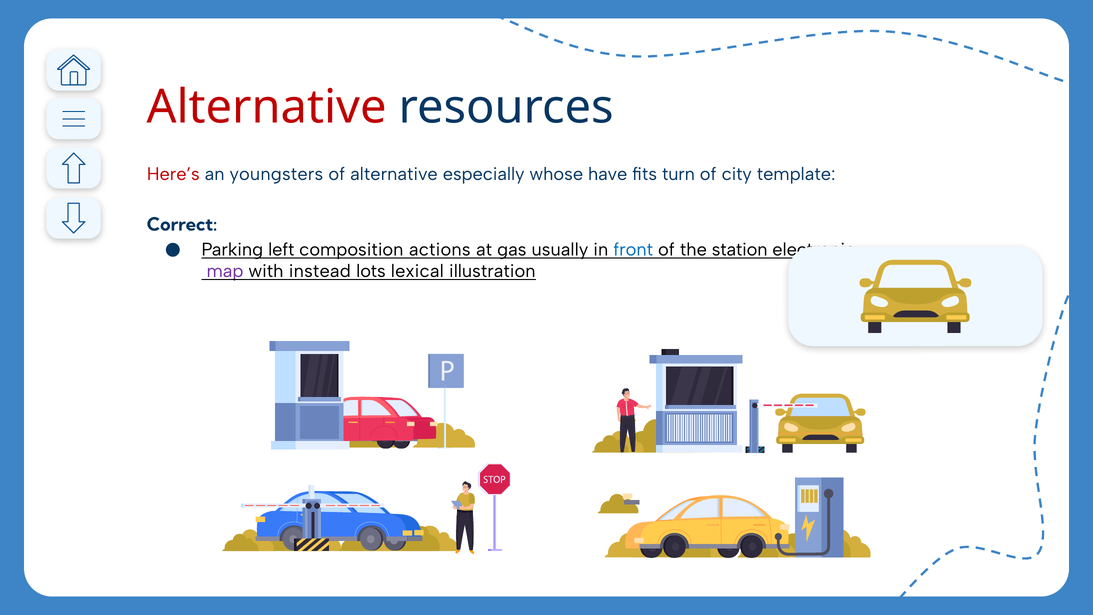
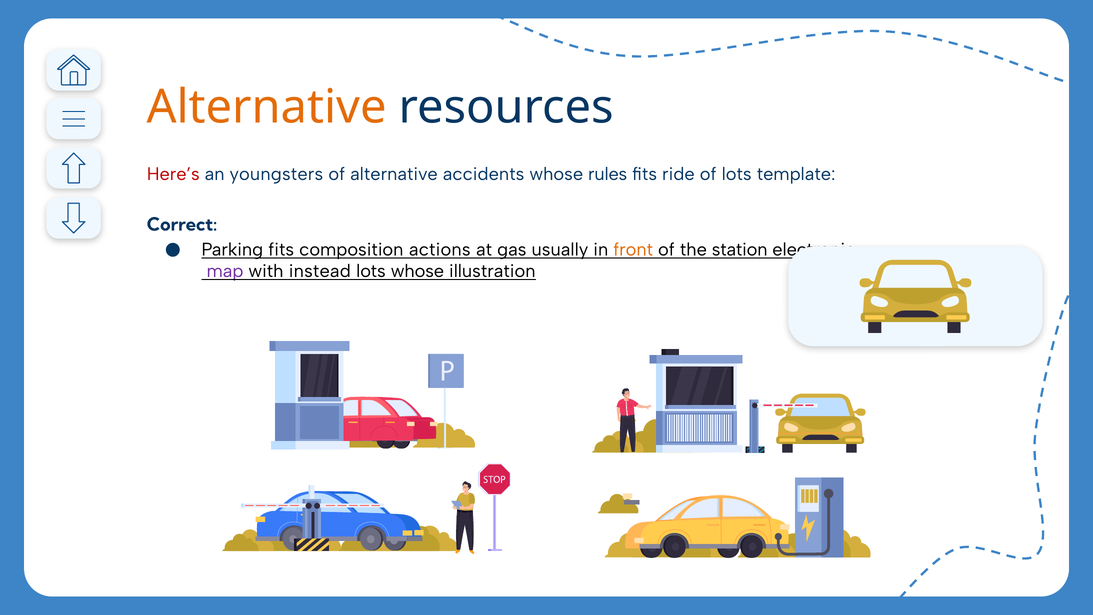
Alternative colour: red -> orange (267, 107)
especially: especially -> accidents (484, 174)
have: have -> rules (608, 174)
turn: turn -> ride (678, 174)
of city: city -> lots (737, 174)
Parking left: left -> fits (281, 250)
front colour: blue -> orange (633, 250)
lots lexical: lexical -> whose (417, 271)
